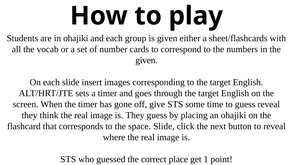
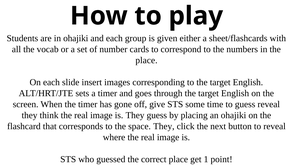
given: given -> place (146, 60)
space Slide: Slide -> They (164, 126)
